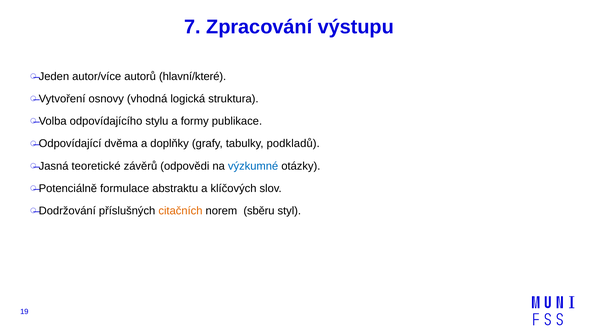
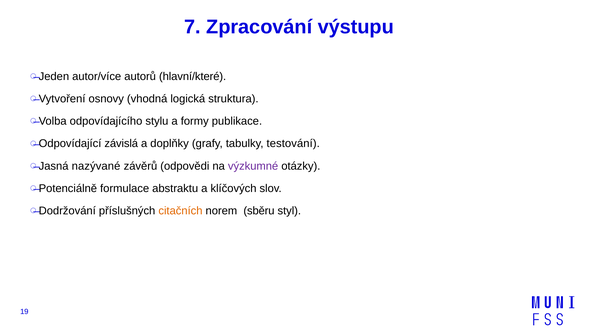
dvěma: dvěma -> závislá (121, 143)
podkladů: podkladů -> testování (293, 143)
teoretické: teoretické -> nazývané (96, 166)
výzkumné colour: blue -> purple (253, 166)
